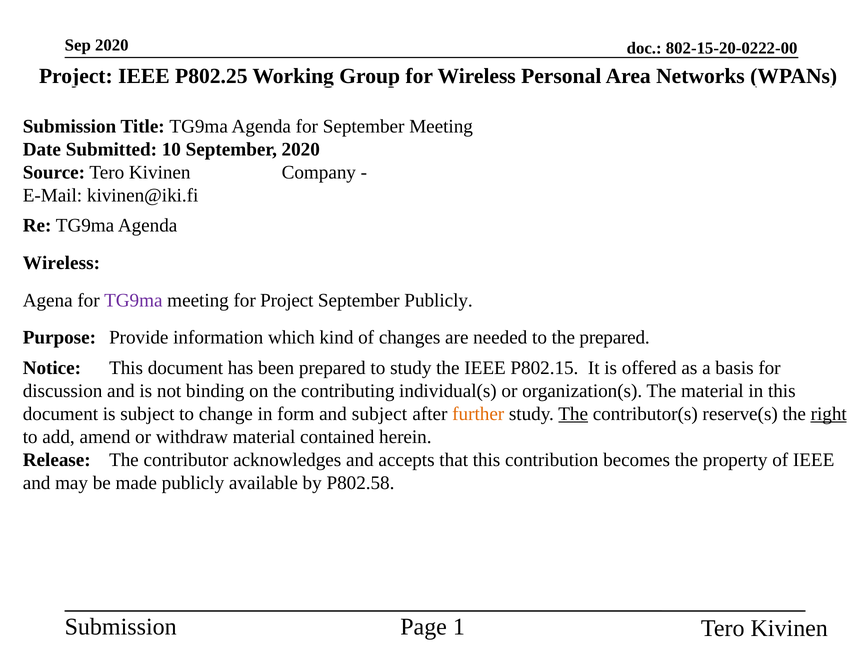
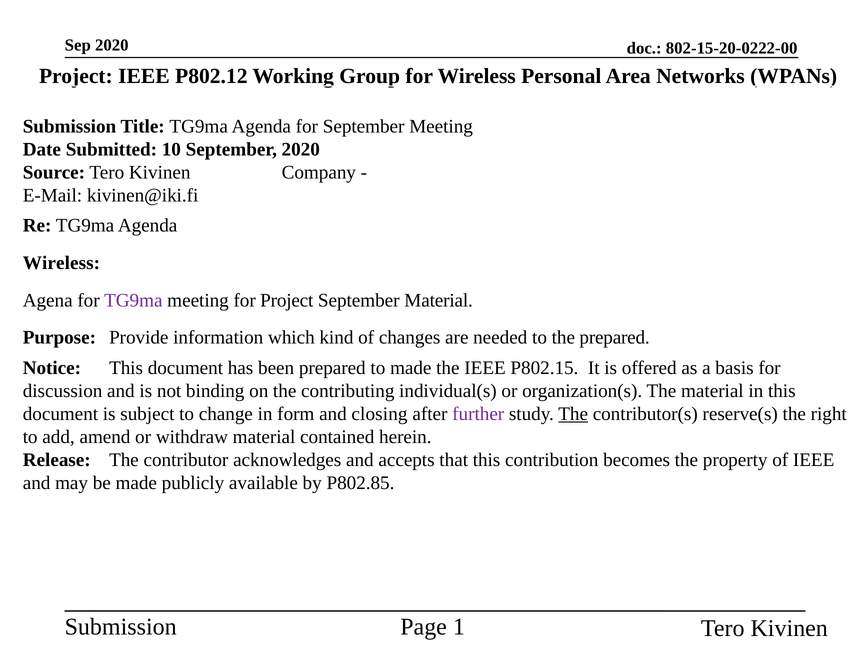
P802.25: P802.25 -> P802.12 (211, 76)
September Publicly: Publicly -> Material (439, 300)
to study: study -> made (411, 368)
and subject: subject -> closing (380, 414)
further colour: orange -> purple (478, 414)
right underline: present -> none (829, 414)
P802.58: P802.58 -> P802.85 (361, 483)
